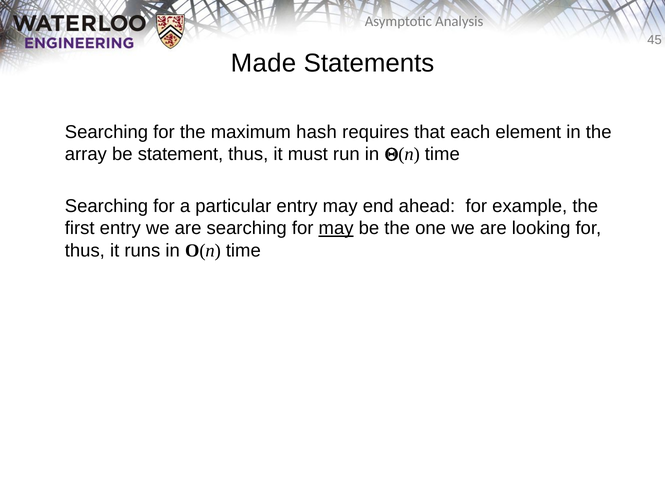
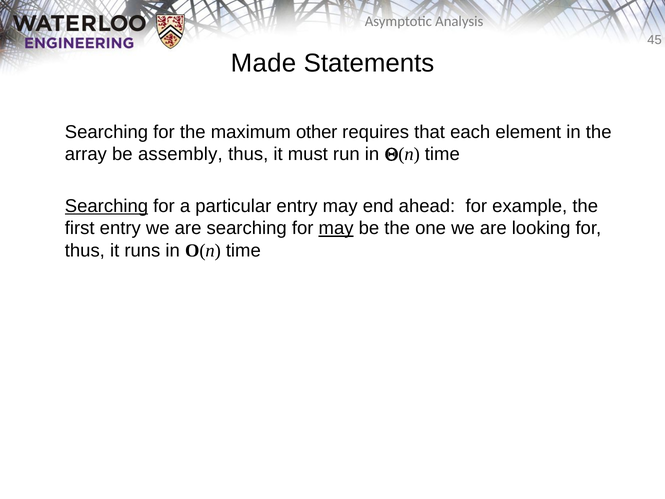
hash: hash -> other (317, 132)
statement: statement -> assembly (180, 154)
Searching underline: none -> present (106, 206)
